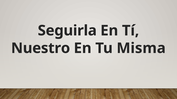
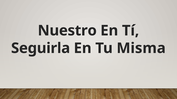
Seguirla: Seguirla -> Nuestro (67, 31)
Nuestro: Nuestro -> Seguirla (41, 48)
